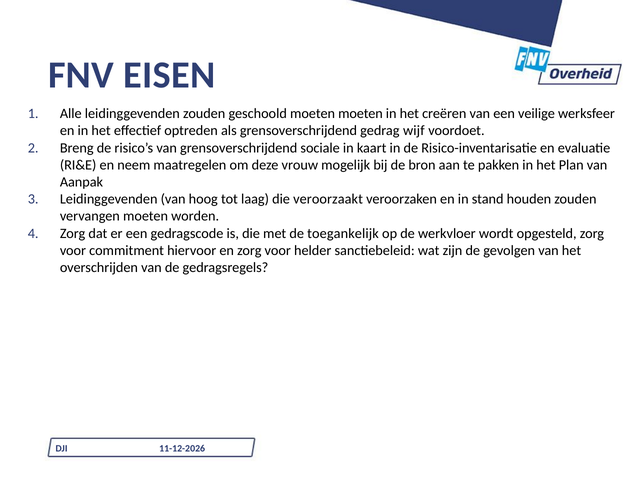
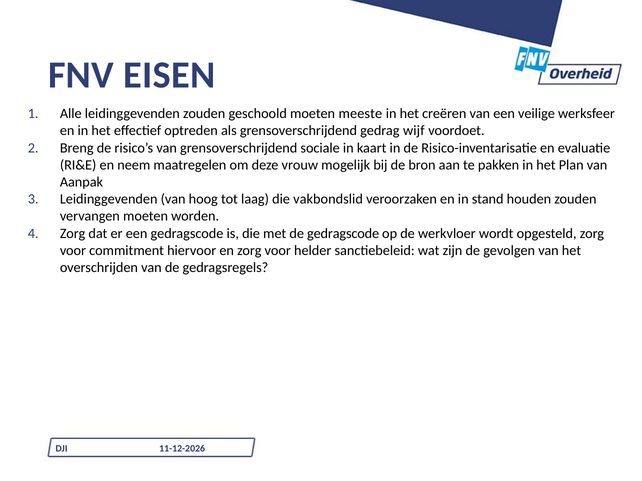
moeten moeten: moeten -> meeste (360, 114)
veroorzaakt: veroorzaakt -> vakbondslid (328, 199)
de toegankelijk: toegankelijk -> gedragscode (343, 234)
